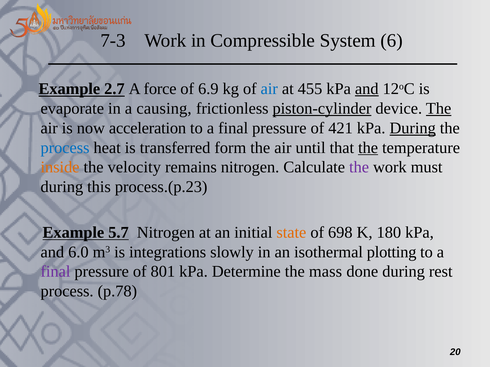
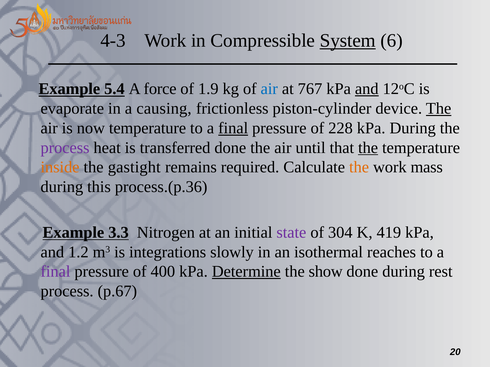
7-3: 7-3 -> 4-3 (113, 41)
System underline: none -> present (348, 41)
2.7: 2.7 -> 5.4 (114, 89)
6.9: 6.9 -> 1.9 (208, 89)
455: 455 -> 767 (310, 89)
piston-cylinder underline: present -> none (322, 109)
now acceleration: acceleration -> temperature (148, 128)
final underline: none -> present (233, 128)
421: 421 -> 228 (341, 128)
During underline: present -> none (413, 128)
process colour: blue -> purple (65, 148)
transferred form: form -> done (230, 148)
velocity: velocity -> gastight (134, 167)
remains nitrogen: nitrogen -> required (250, 167)
the colour: purple -> orange (359, 167)
must: must -> mass (427, 167)
process.(p.23: process.(p.23 -> process.(p.36 (161, 187)
5.7: 5.7 -> 3.3 (119, 233)
state colour: orange -> purple (291, 233)
698: 698 -> 304 (340, 233)
180: 180 -> 419 (389, 233)
6.0: 6.0 -> 1.2 (78, 252)
plotting: plotting -> reaches (392, 252)
801: 801 -> 400 (163, 272)
Determine underline: none -> present (246, 272)
mass: mass -> show (326, 272)
p.78: p.78 -> p.67 (117, 292)
